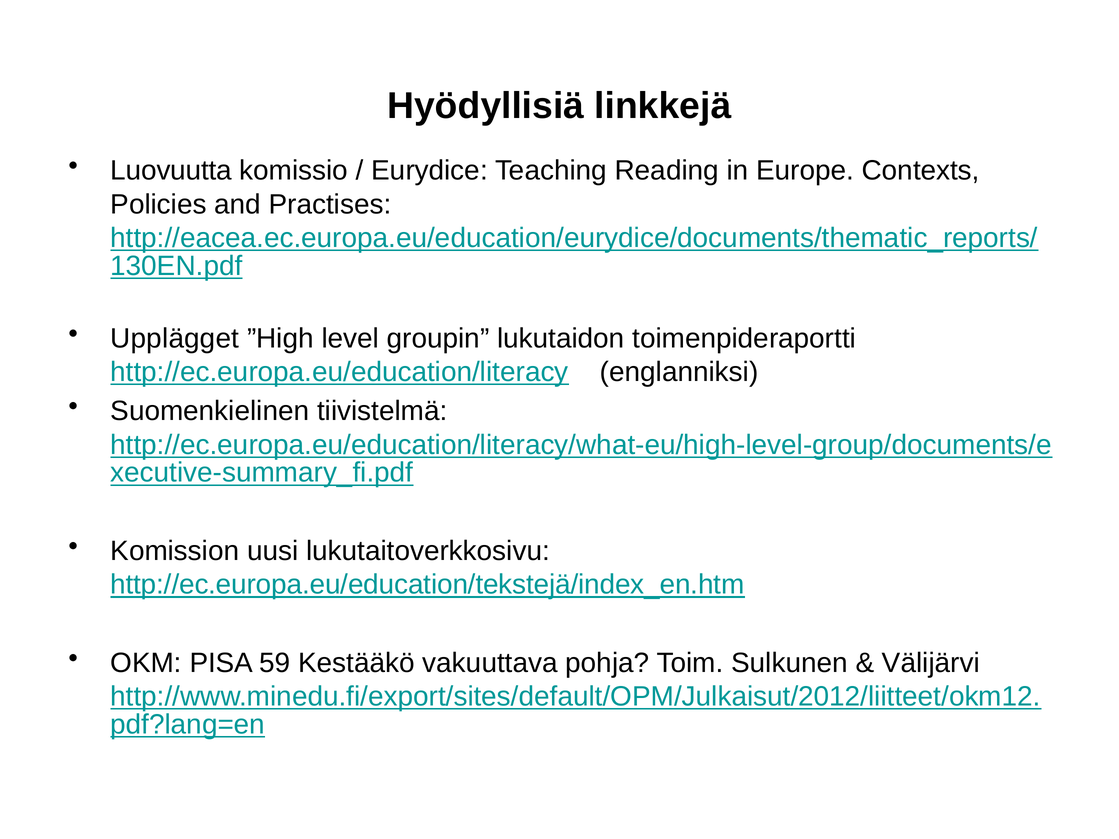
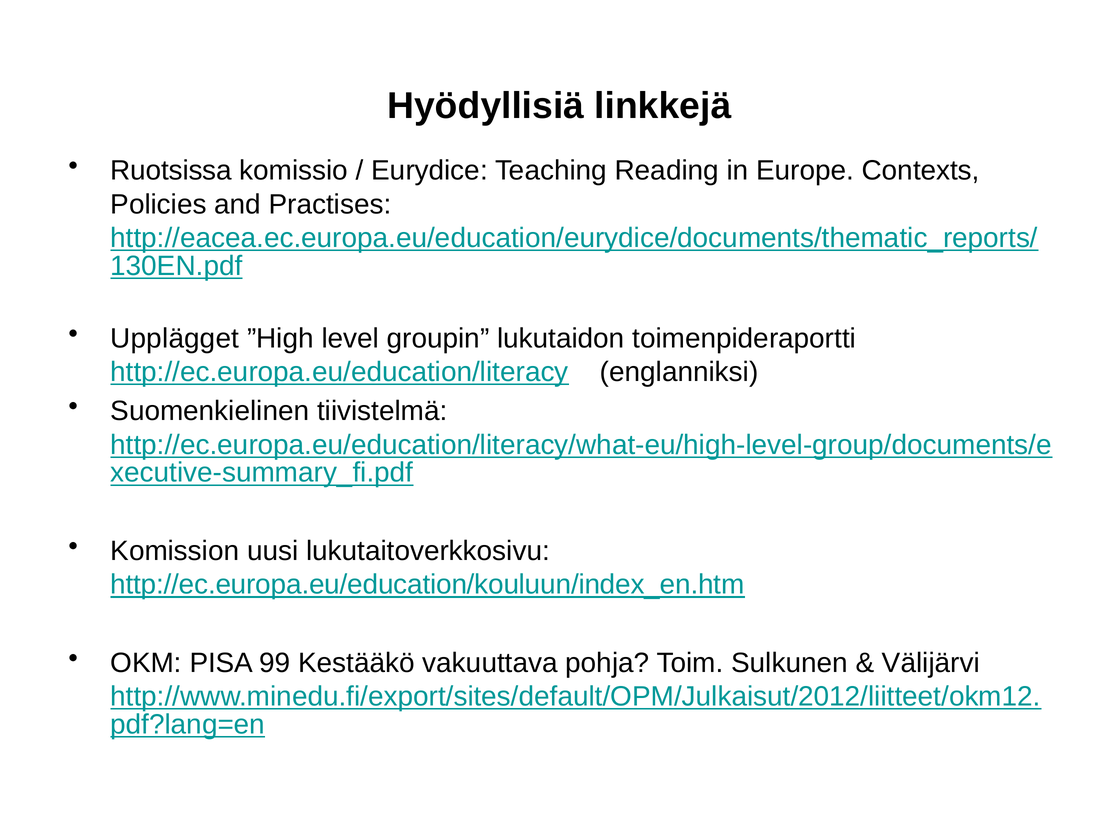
Luovuutta: Luovuutta -> Ruotsissa (171, 171)
http://ec.europa.eu/education/tekstejä/index_en.htm: http://ec.europa.eu/education/tekstejä/index_en.htm -> http://ec.europa.eu/education/kouluun/index_en.htm (427, 585)
59: 59 -> 99 (275, 663)
